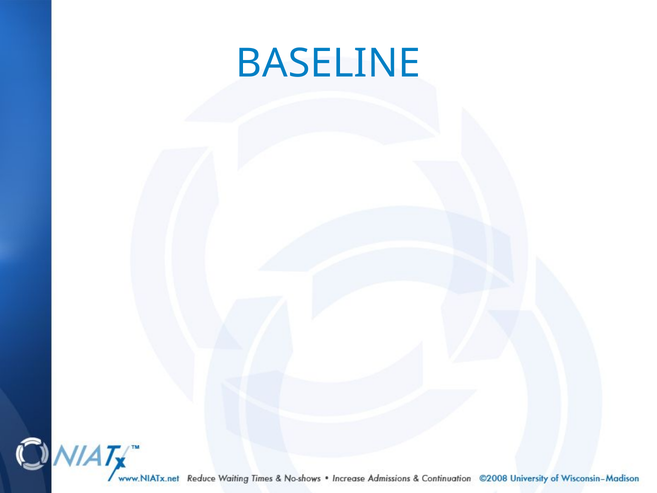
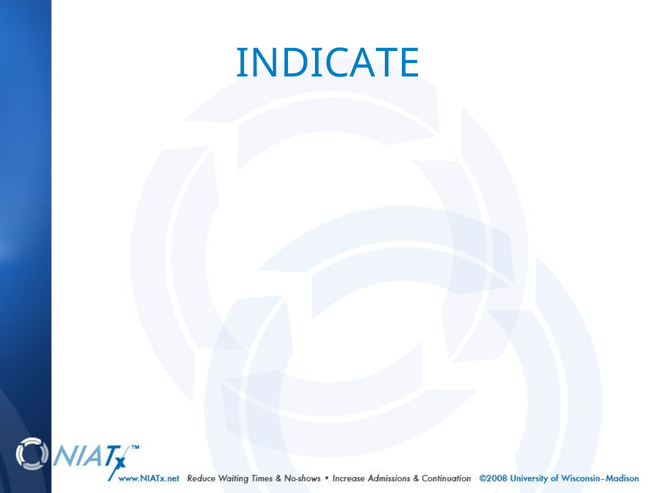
BASELINE: BASELINE -> INDICATE (328, 64)
